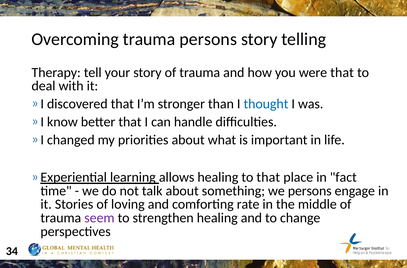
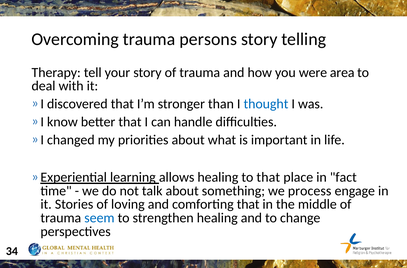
were that: that -> area (342, 72)
we persons: persons -> process (310, 190)
comforting rate: rate -> that (248, 204)
seem colour: purple -> blue (99, 217)
